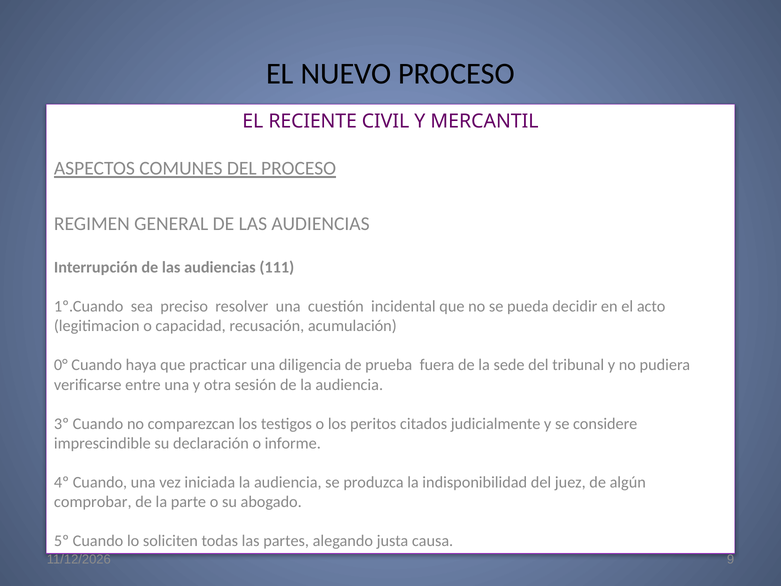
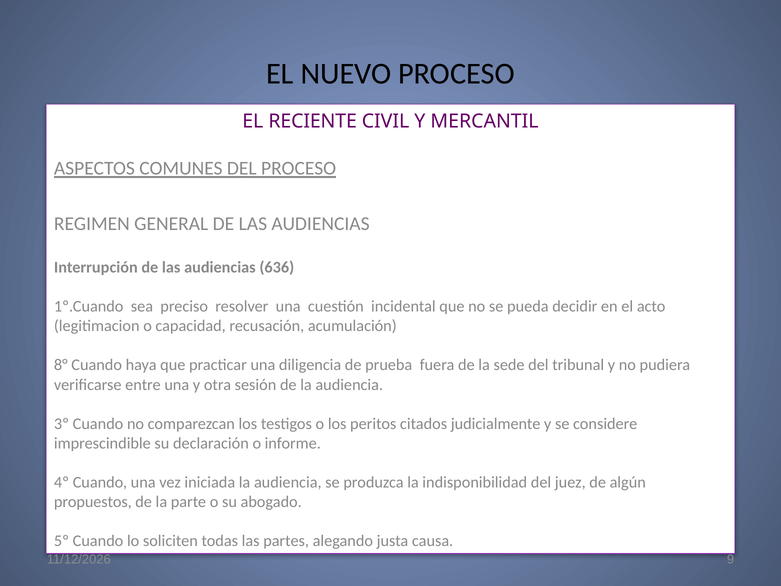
111: 111 -> 636 (277, 267)
0°: 0° -> 8° (61, 365)
comprobar: comprobar -> propuestos (93, 502)
